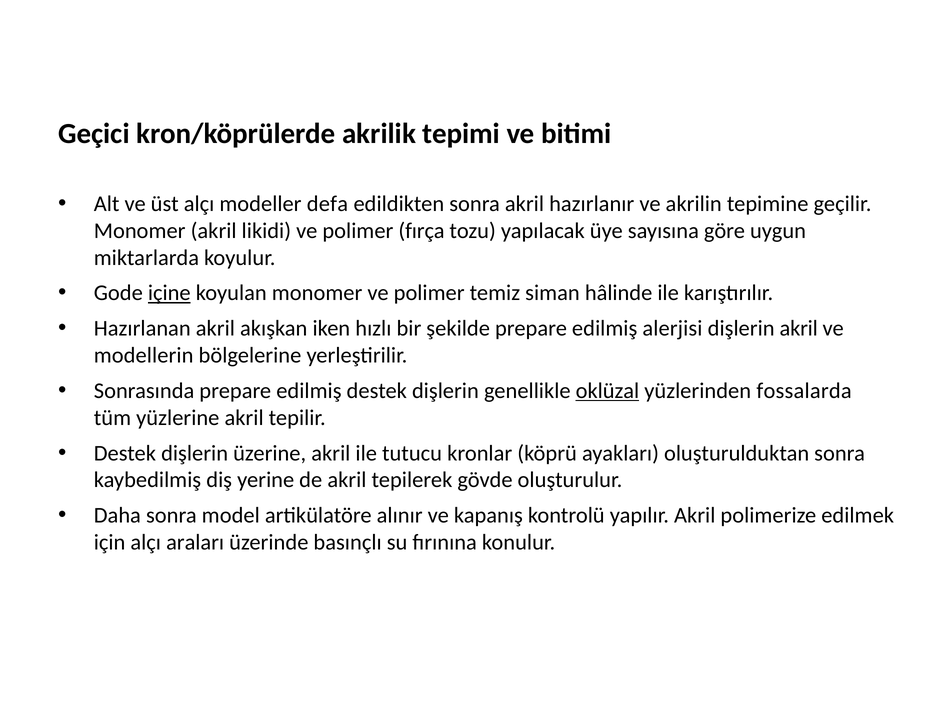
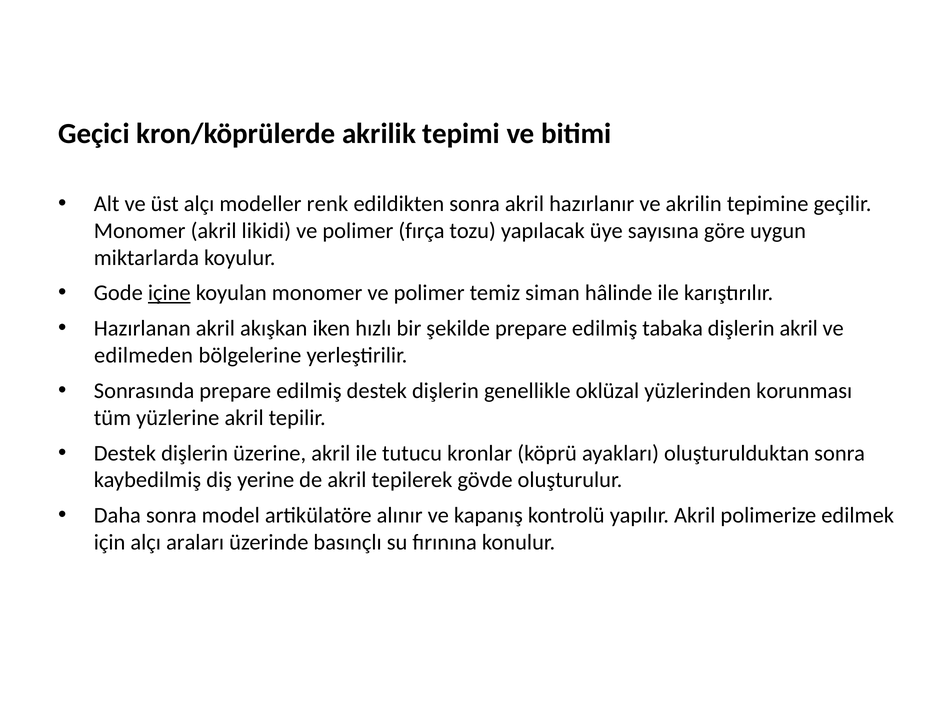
defa: defa -> renk (327, 204)
alerjisi: alerjisi -> tabaka (673, 329)
modellerin: modellerin -> edilmeden (144, 356)
oklüzal underline: present -> none (607, 391)
fossalarda: fossalarda -> korunması (804, 391)
